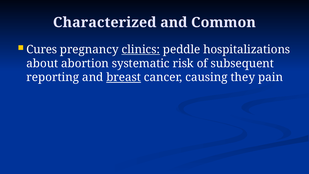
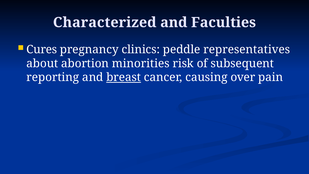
Common: Common -> Faculties (223, 22)
clinics underline: present -> none (141, 49)
hospitalizations: hospitalizations -> representatives (247, 49)
systematic: systematic -> minorities (141, 63)
they: they -> over (243, 77)
